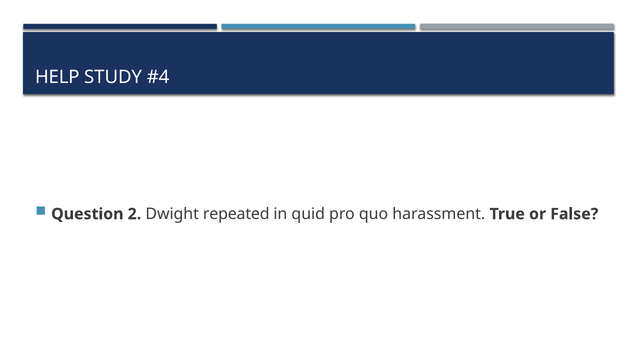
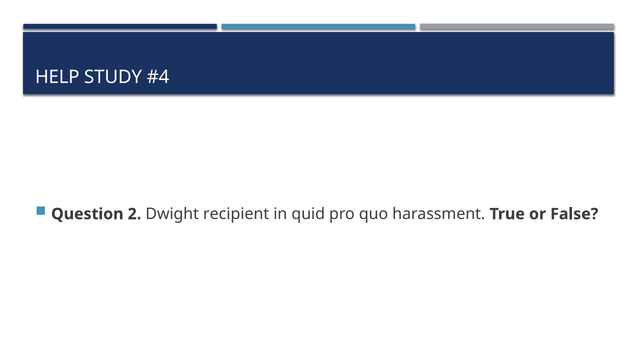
repeated: repeated -> recipient (236, 214)
